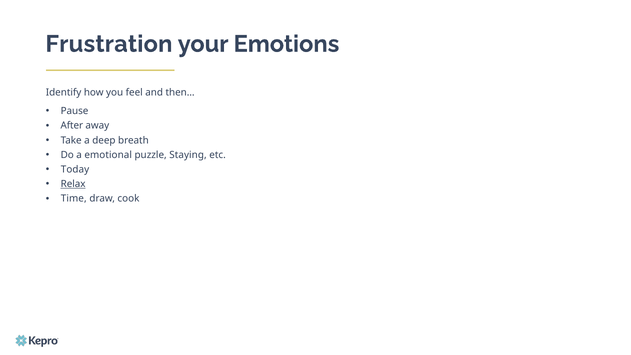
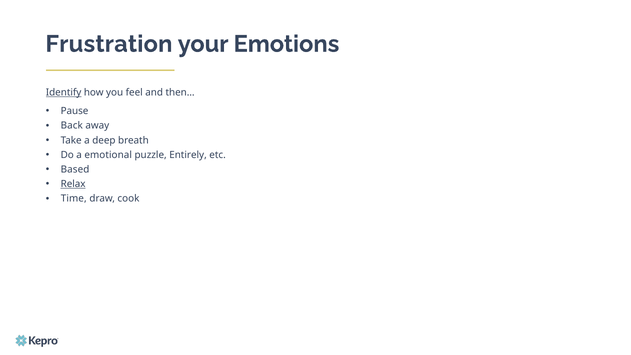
Identify underline: none -> present (64, 92)
After: After -> Back (72, 126)
Staying: Staying -> Entirely (188, 155)
Today: Today -> Based (75, 169)
